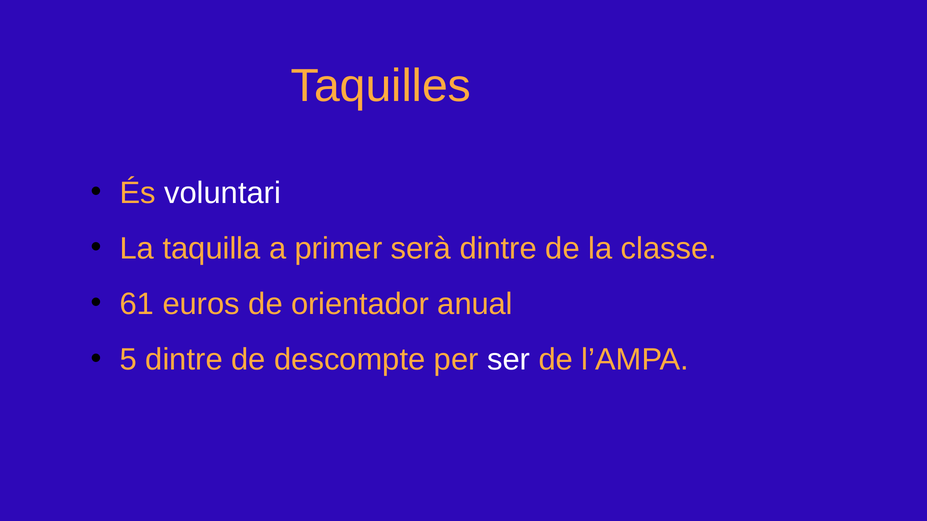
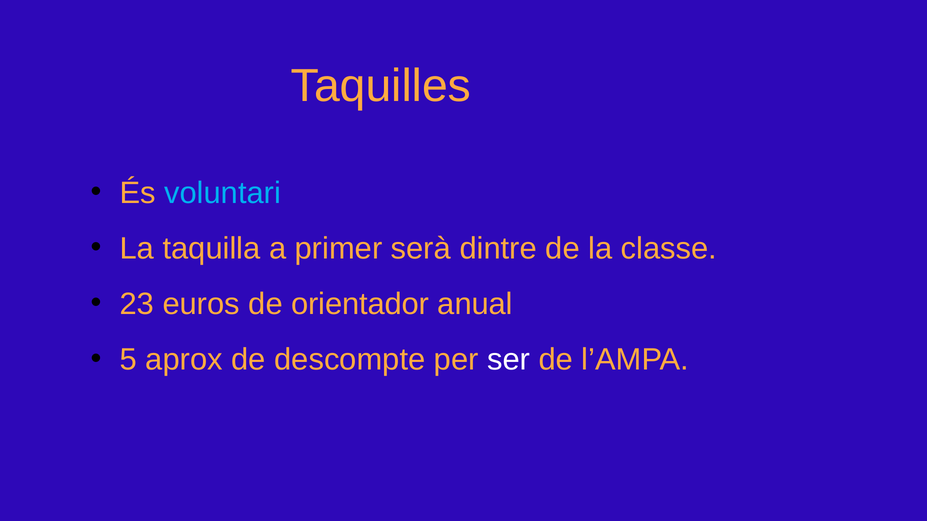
voluntari colour: white -> light blue (223, 193)
61: 61 -> 23 (137, 304)
5 dintre: dintre -> aprox (184, 360)
